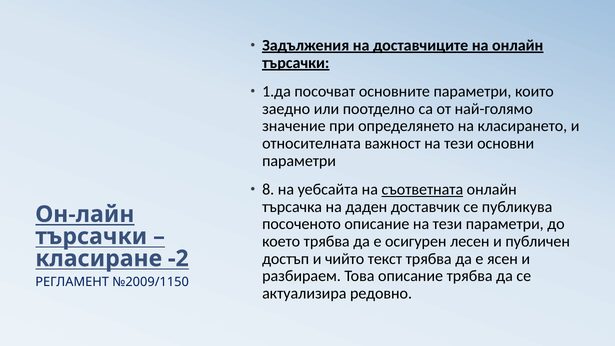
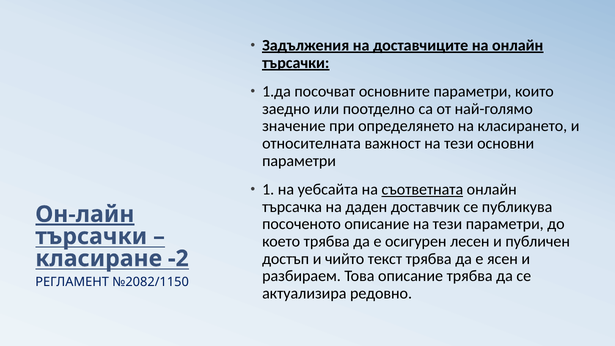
8: 8 -> 1 (268, 190)
Он-лайн underline: none -> present (85, 214)
№2009/1150: №2009/1150 -> №2082/1150 (151, 282)
